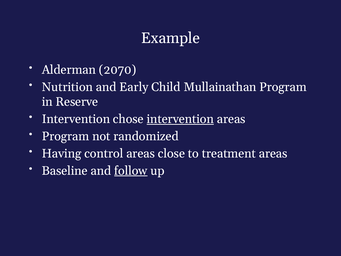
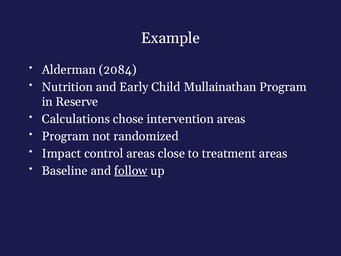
2070: 2070 -> 2084 (118, 70)
Intervention: Intervention -> Calculations (76, 119)
intervention underline: present -> none (180, 119)
Having: Having -> Impact (62, 153)
